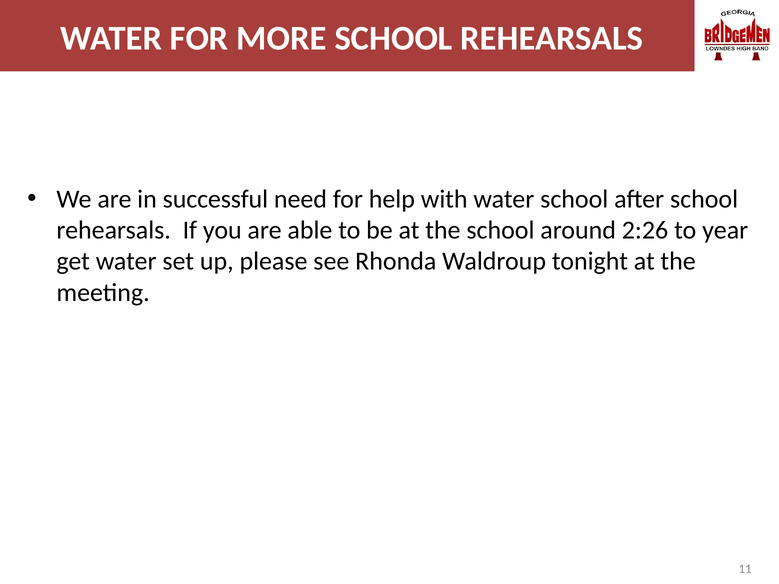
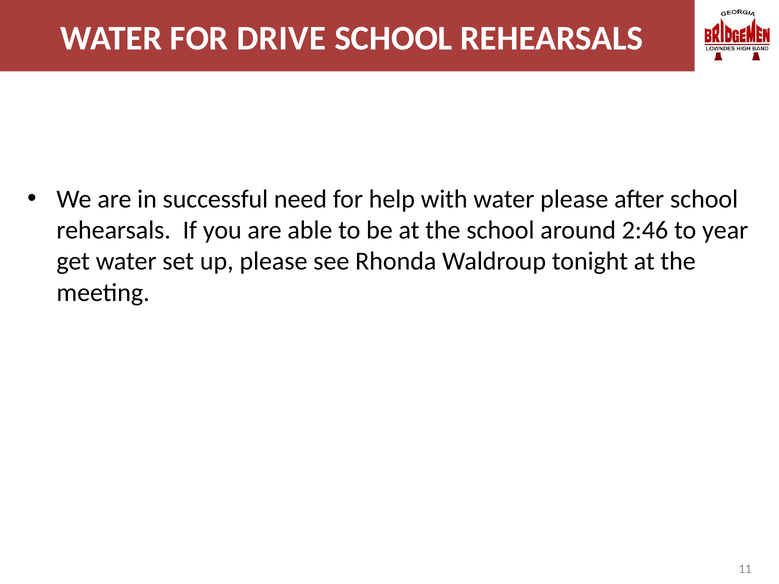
MORE: MORE -> DRIVE (281, 38)
water school: school -> please (574, 199)
2:26: 2:26 -> 2:46 (645, 230)
